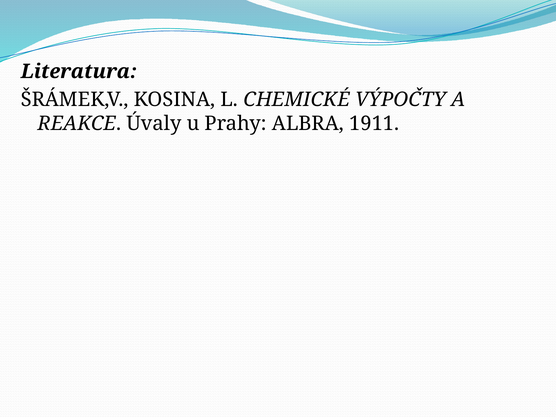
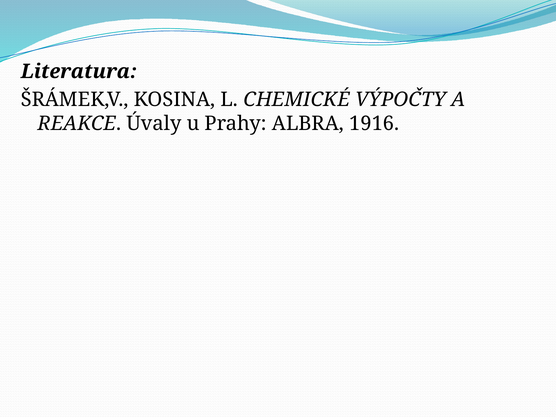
1911: 1911 -> 1916 (374, 124)
